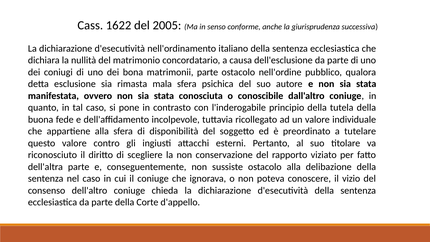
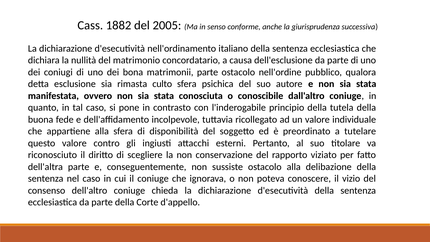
1622: 1622 -> 1882 (119, 25)
mala: mala -> culto (162, 84)
